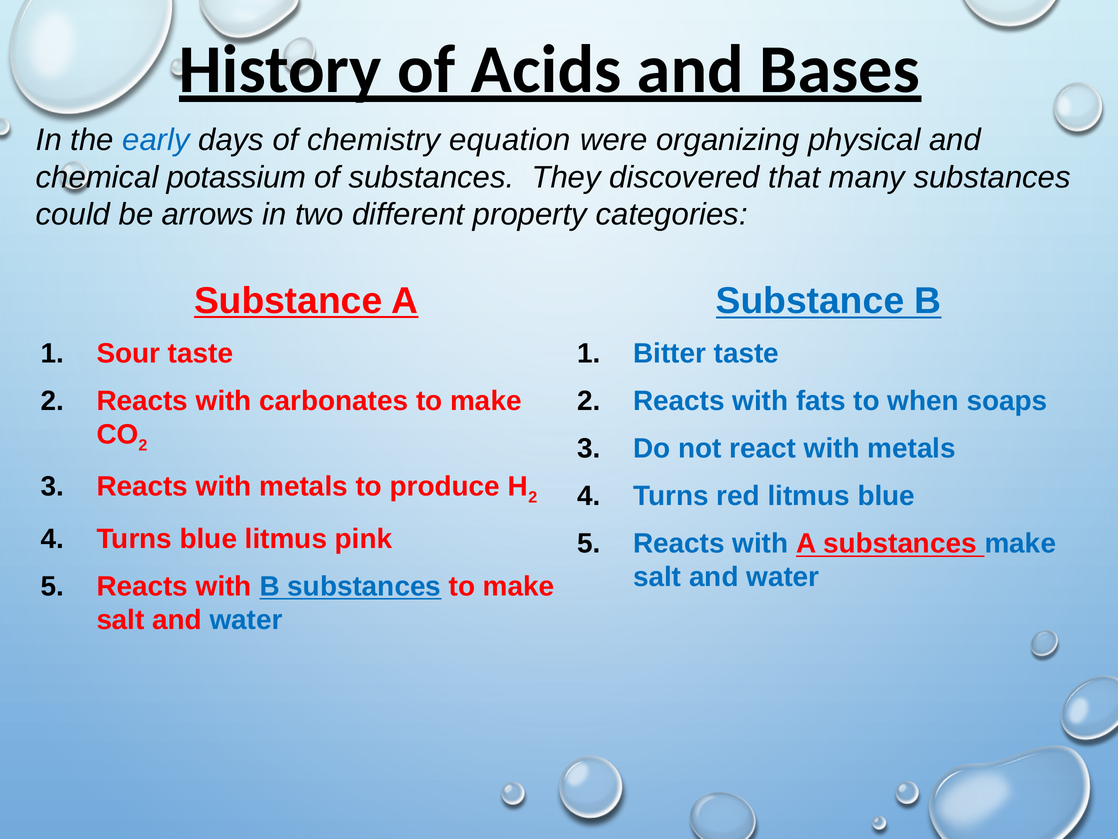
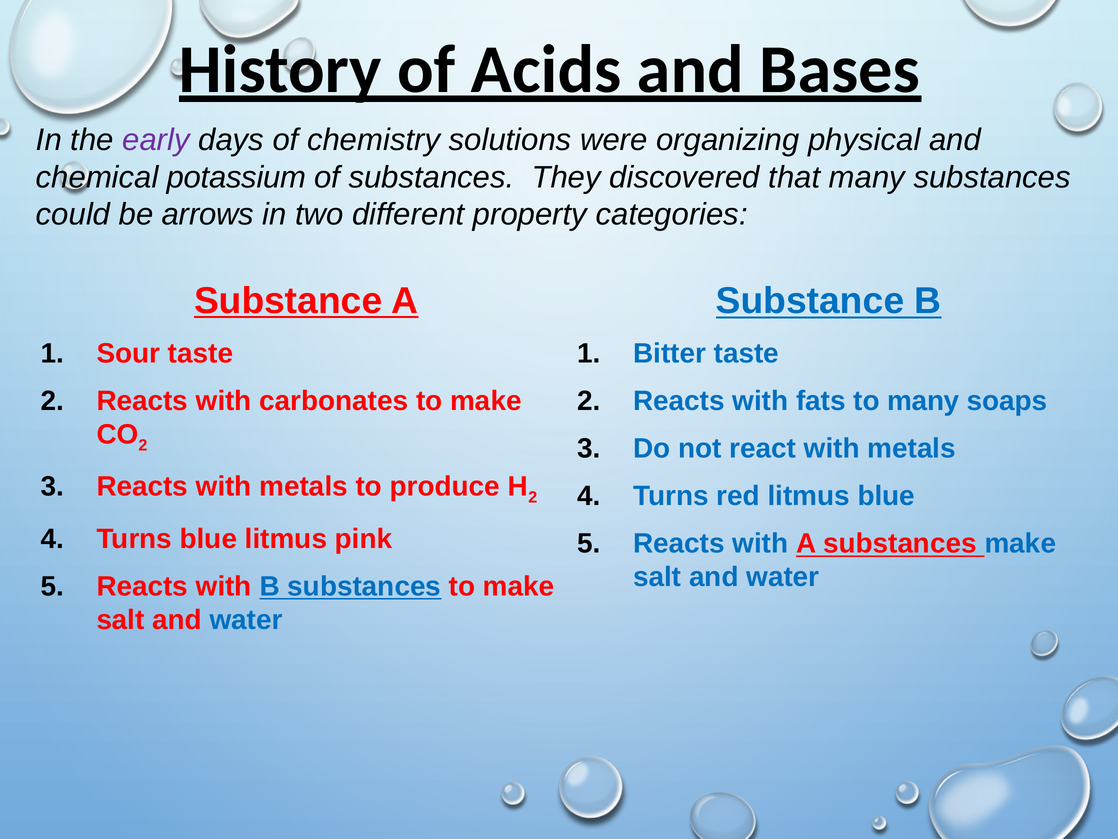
early colour: blue -> purple (156, 140)
equation: equation -> solutions (510, 140)
to when: when -> many (923, 401)
